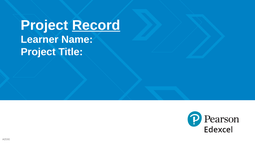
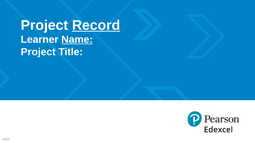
Name underline: none -> present (77, 40)
